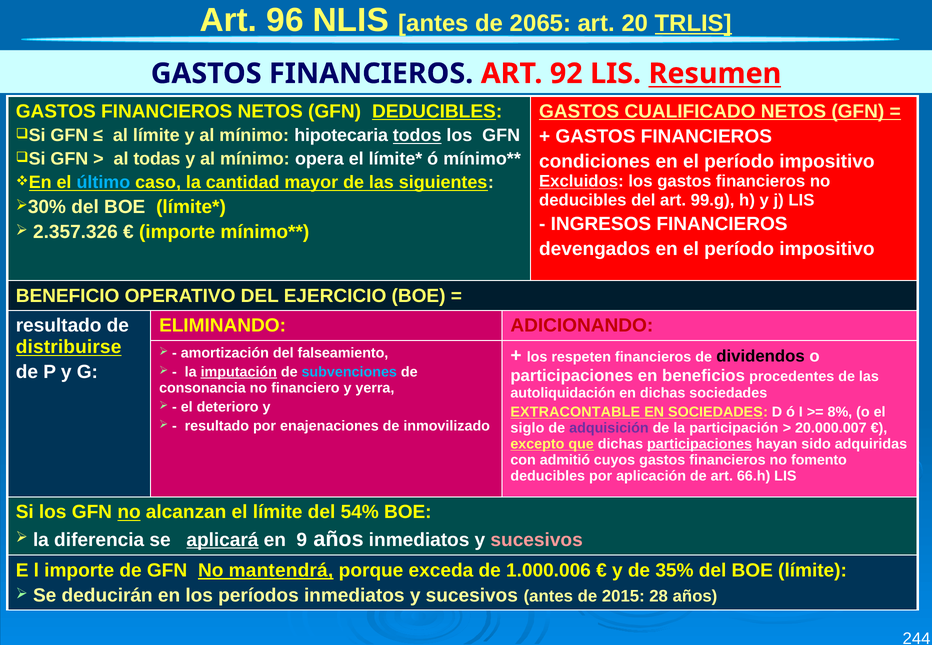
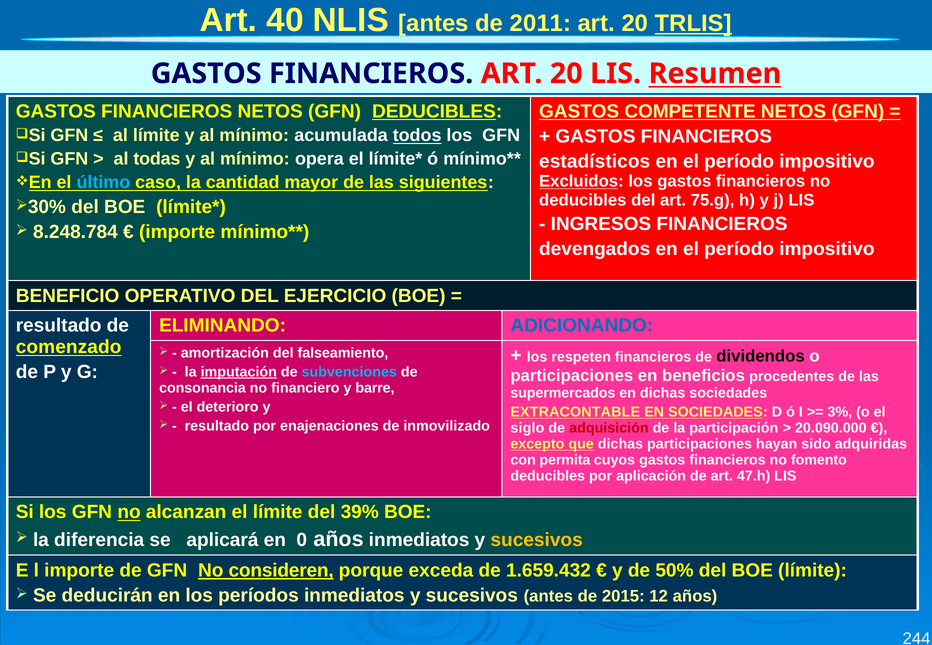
96: 96 -> 40 (285, 20)
2065: 2065 -> 2011 (540, 23)
FINANCIEROS ART 92: 92 -> 20 (566, 74)
CUALIFICADO: CUALIFICADO -> COMPETENTE (690, 111)
hipotecaria: hipotecaria -> acumulada (341, 135)
condiciones: condiciones -> estadísticos (595, 161)
99.g: 99.g -> 75.g (713, 200)
2.357.326: 2.357.326 -> 8.248.784 (75, 232)
ADICIONANDO colour: red -> blue (582, 326)
distribuirse: distribuirse -> comenzado (69, 347)
yerra: yerra -> barre (375, 388)
autoliquidación: autoliquidación -> supermercados (563, 393)
8%: 8% -> 3% (840, 412)
adquisición colour: purple -> red (609, 428)
20.000.007: 20.000.007 -> 20.090.000 (831, 428)
participaciones underline: present -> none (700, 444)
admitió: admitió -> permita (565, 460)
66.h: 66.h -> 47.h (754, 476)
54%: 54% -> 39% (360, 512)
aplicará underline: present -> none (222, 540)
9: 9 -> 0 (302, 540)
sucesivos colour: pink -> yellow (537, 540)
mantendrá: mantendrá -> consideren (281, 570)
1.000.006: 1.000.006 -> 1.659.432 (548, 570)
35%: 35% -> 50% (674, 570)
28: 28 -> 12 (659, 596)
